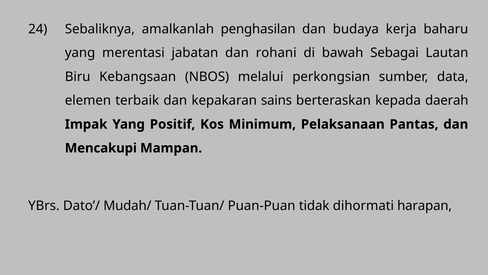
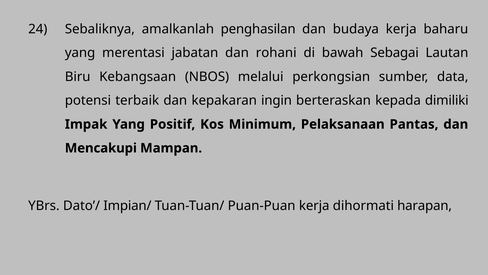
elemen: elemen -> potensi (88, 100)
sains: sains -> ingin (276, 100)
daerah: daerah -> dimiliki (447, 100)
Mudah/: Mudah/ -> Impian/ (127, 206)
Puan-Puan tidak: tidak -> kerja (314, 206)
